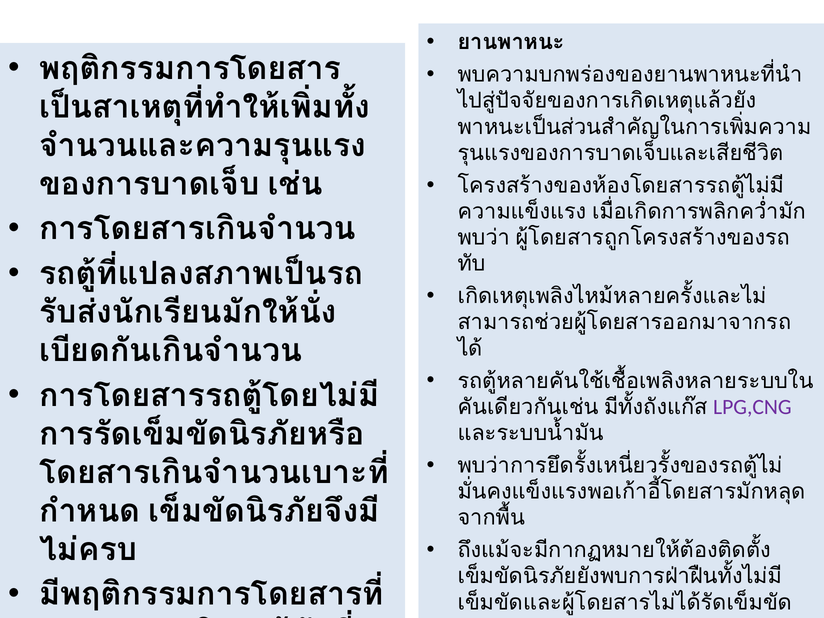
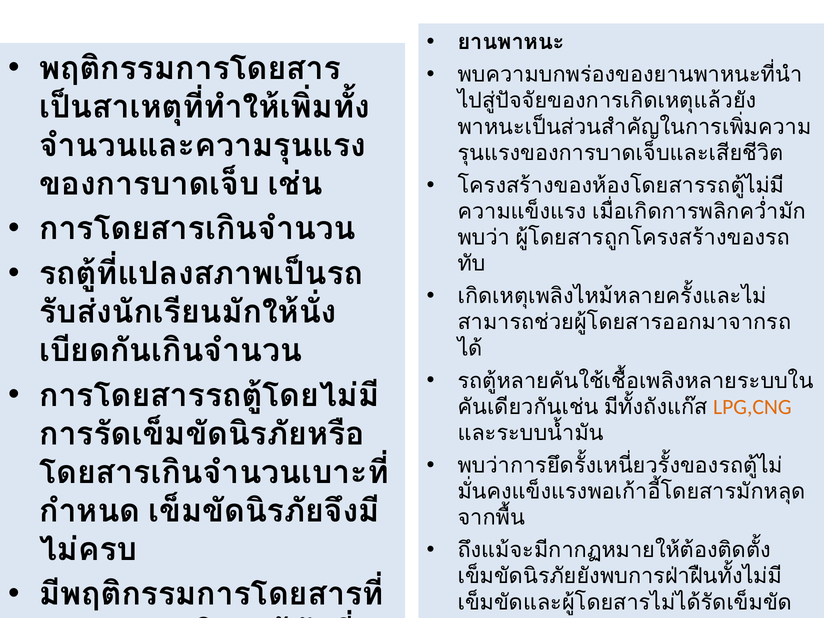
LPG,CNG colour: purple -> orange (752, 407)
